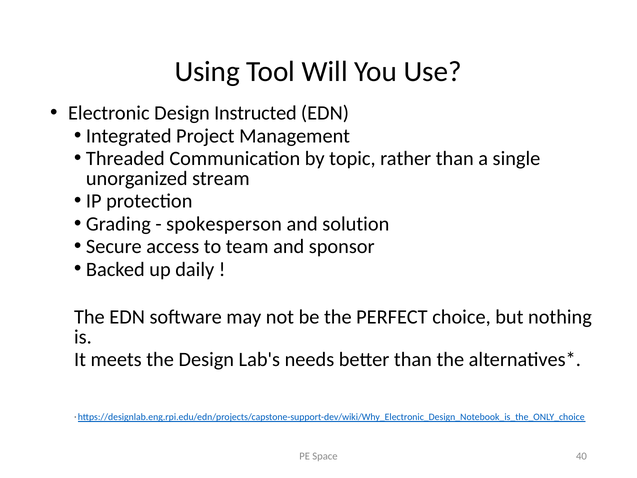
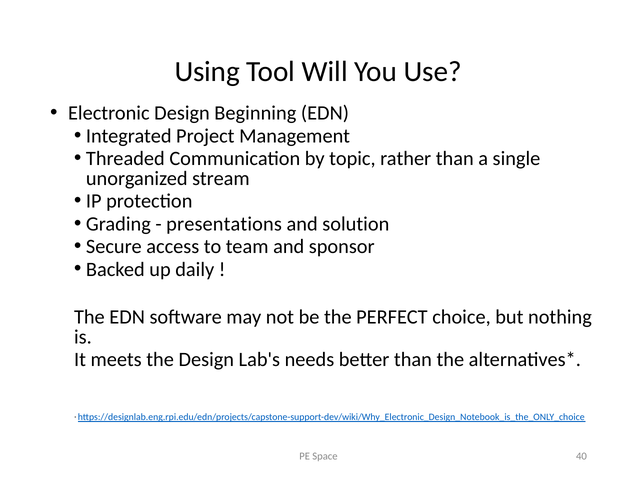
Instructed: Instructed -> Beginning (255, 113)
spokesperson: spokesperson -> presentations (224, 224)
